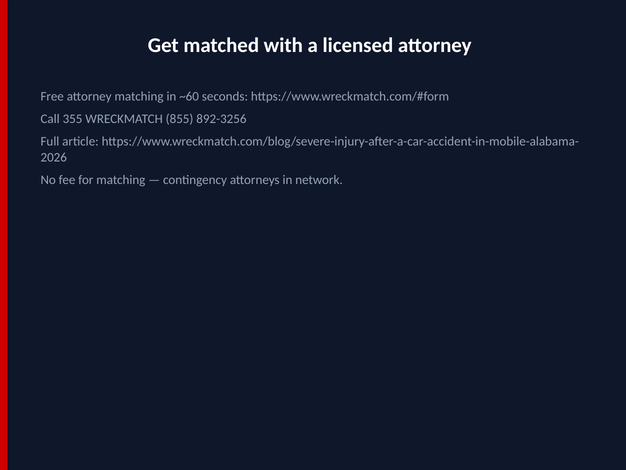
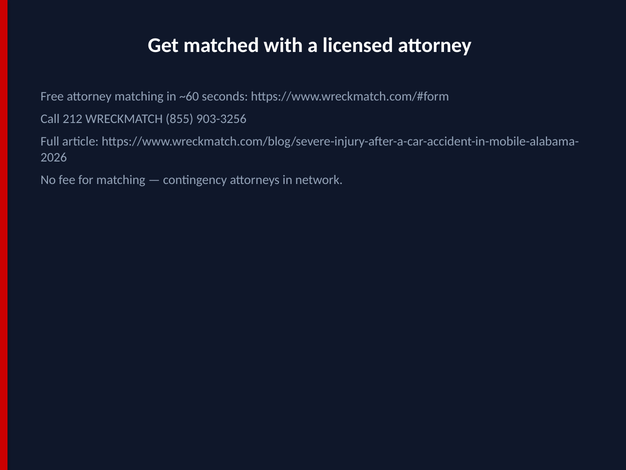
355: 355 -> 212 (73, 119)
892-3256: 892-3256 -> 903-3256 (221, 119)
